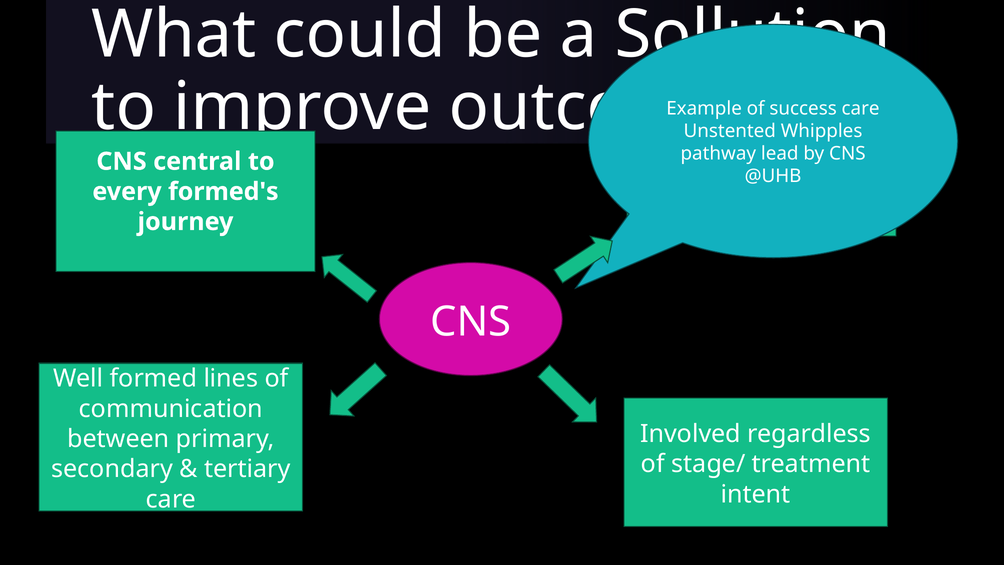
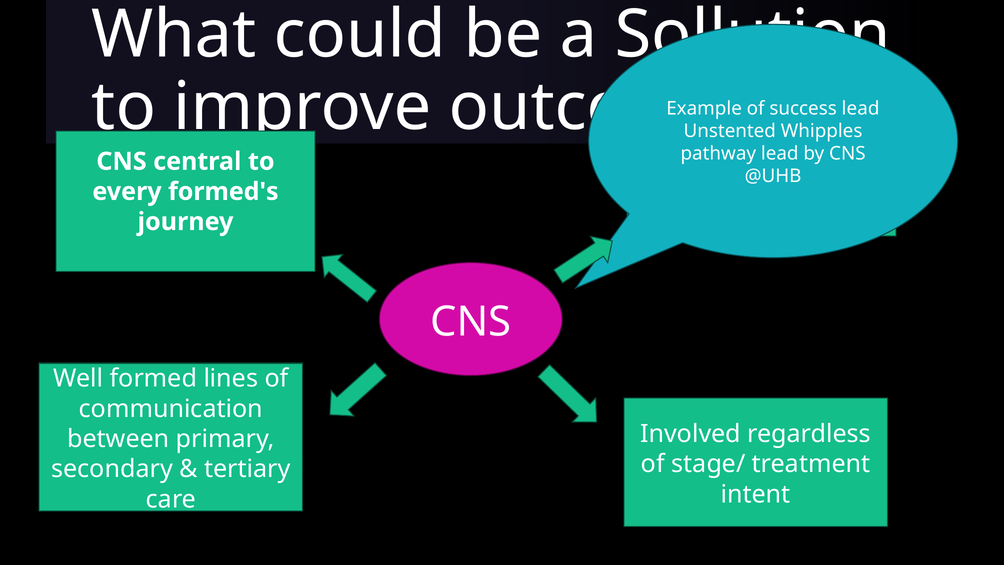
success care: care -> lead (861, 108)
